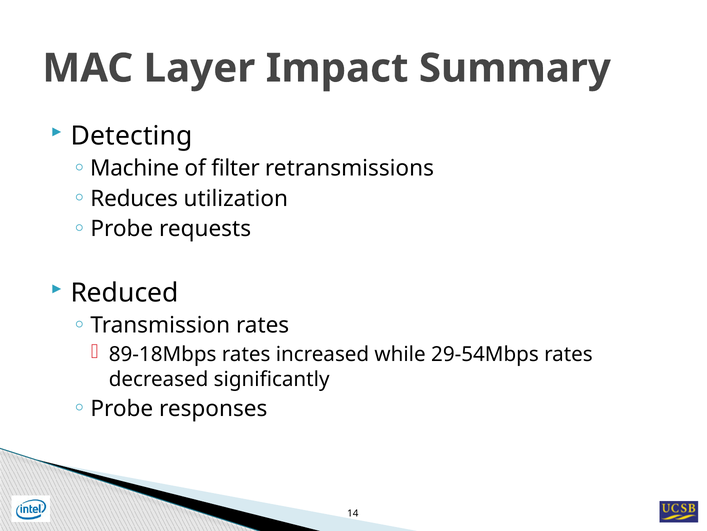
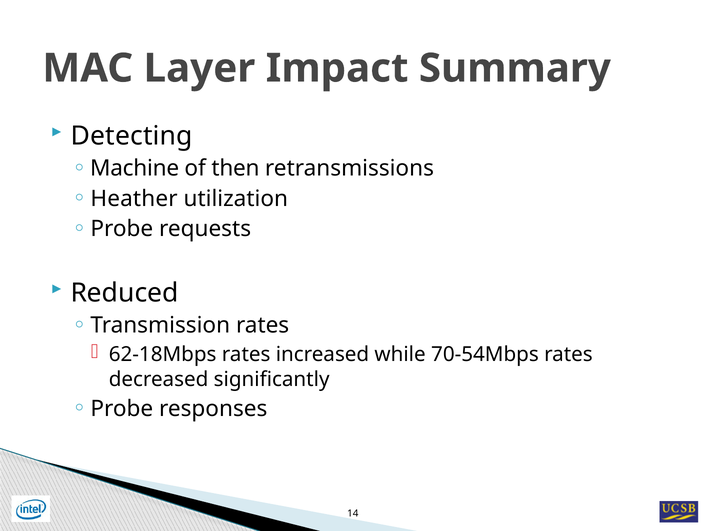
filter: filter -> then (236, 168)
Reduces: Reduces -> Heather (134, 198)
89-18Mbps: 89-18Mbps -> 62-18Mbps (163, 354)
29-54Mbps: 29-54Mbps -> 70-54Mbps (485, 354)
